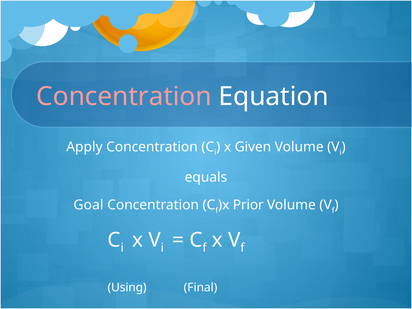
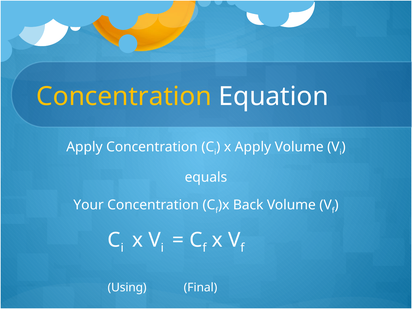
Concentration colour: pink -> yellow (124, 96)
x Given: Given -> Apply (253, 147)
Goal: Goal -> Your (89, 205)
Prior: Prior -> Back (248, 205)
